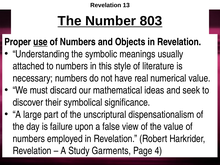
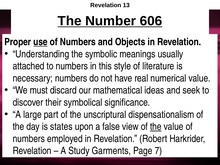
803: 803 -> 606 (151, 21)
failure: failure -> states (61, 127)
the underline: none -> present (156, 127)
4: 4 -> 7 (158, 151)
